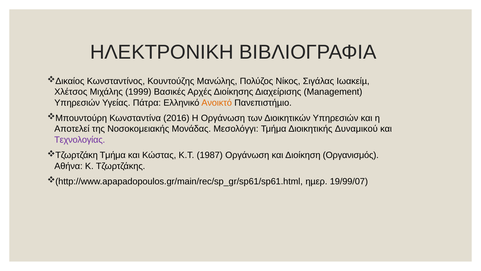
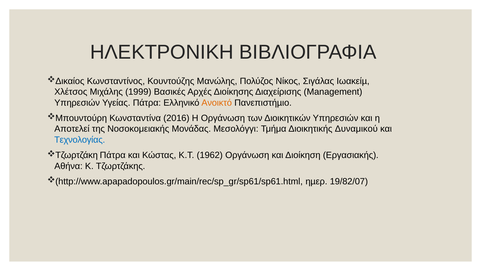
Τεχνολογίας colour: purple -> blue (80, 140)
Τμήμα: Τμήμα -> Πάτρα (113, 155)
1987: 1987 -> 1962 (210, 155)
Οργανισμός: Οργανισμός -> Εργασιακής (351, 155)
19/99/07: 19/99/07 -> 19/82/07 (349, 181)
